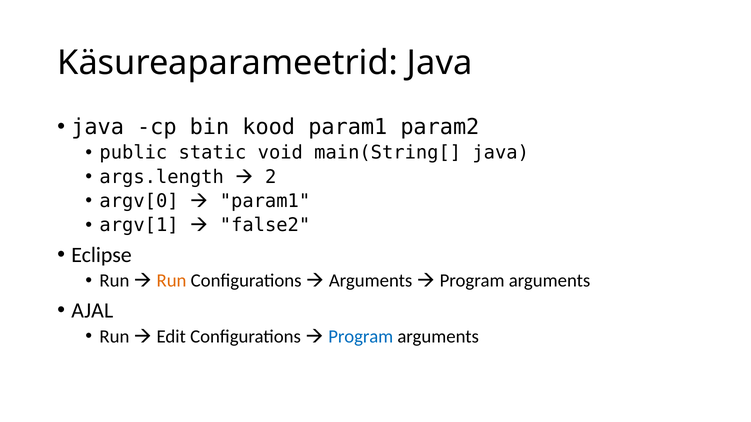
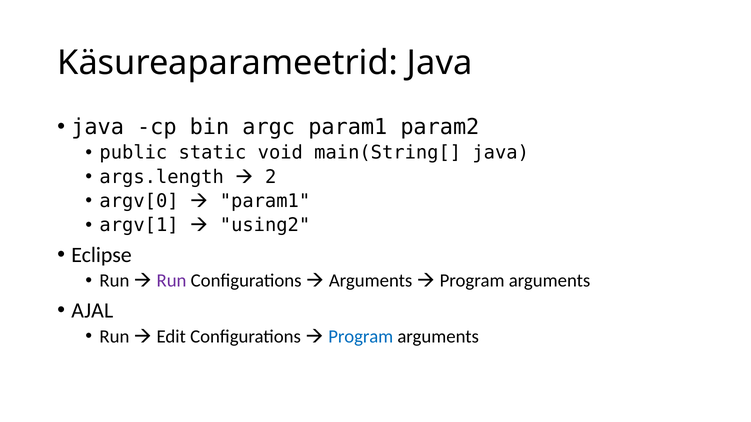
kood: kood -> argc (269, 127)
false2: false2 -> using2 (265, 225)
Run colour: orange -> purple (172, 281)
